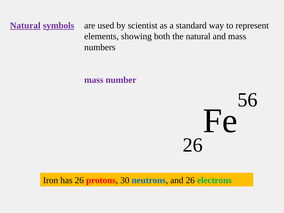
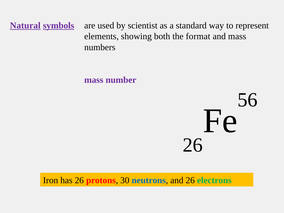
the natural: natural -> format (198, 36)
